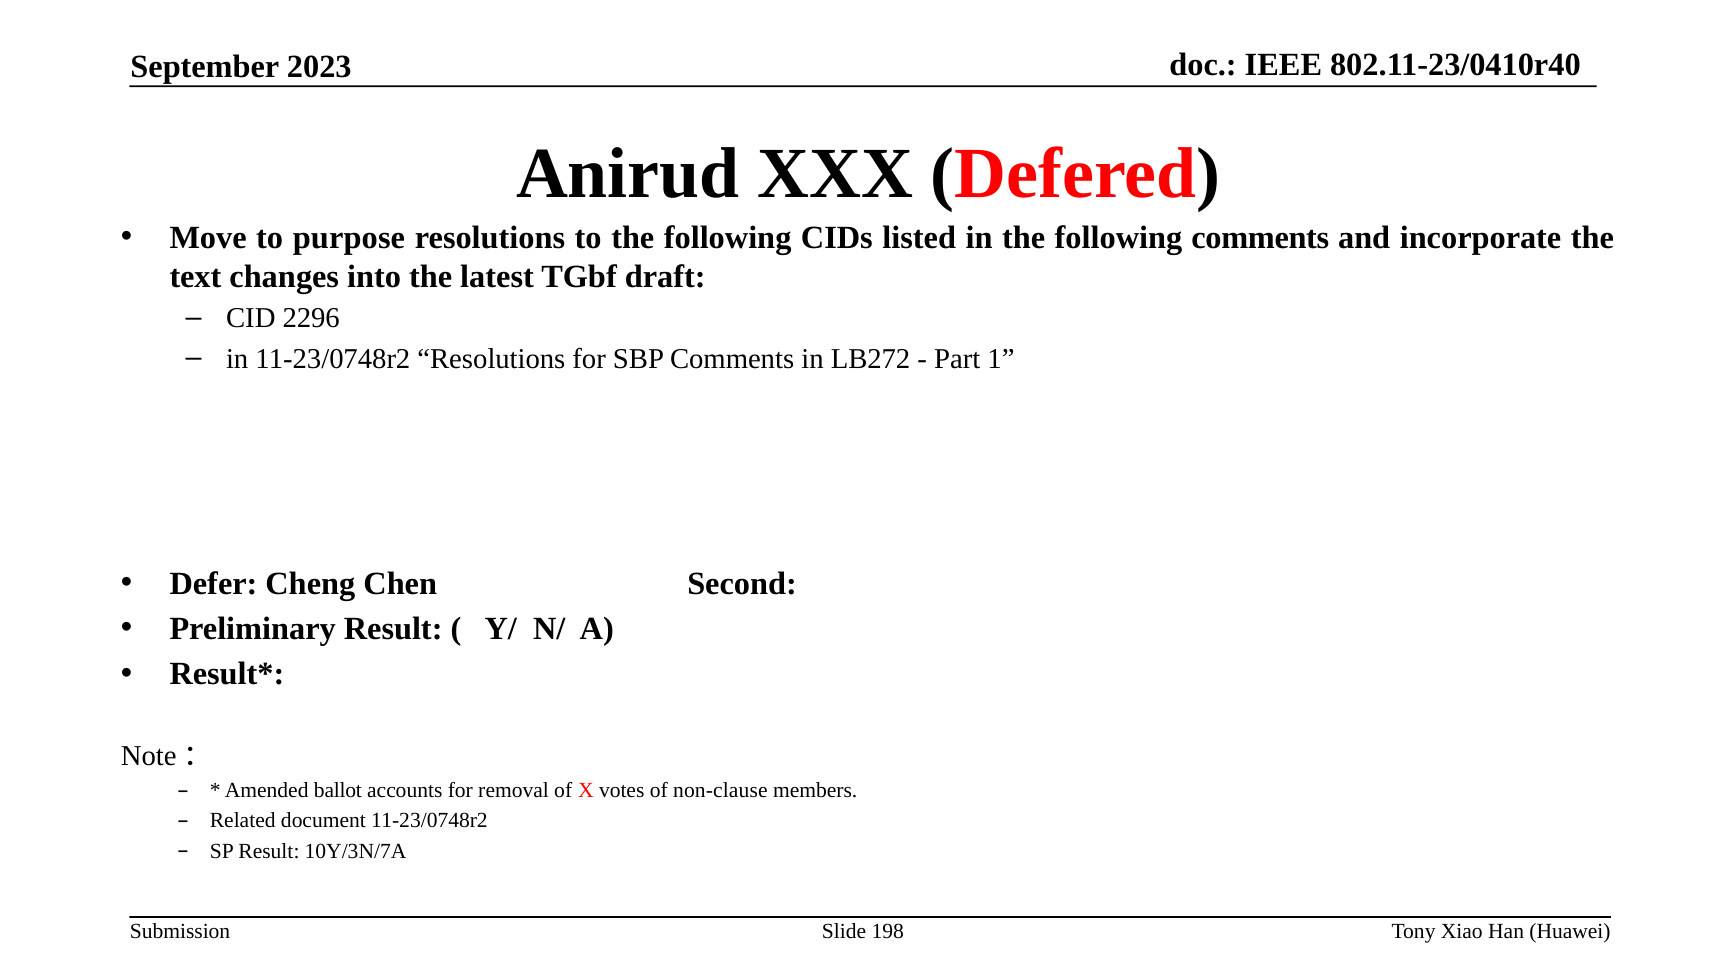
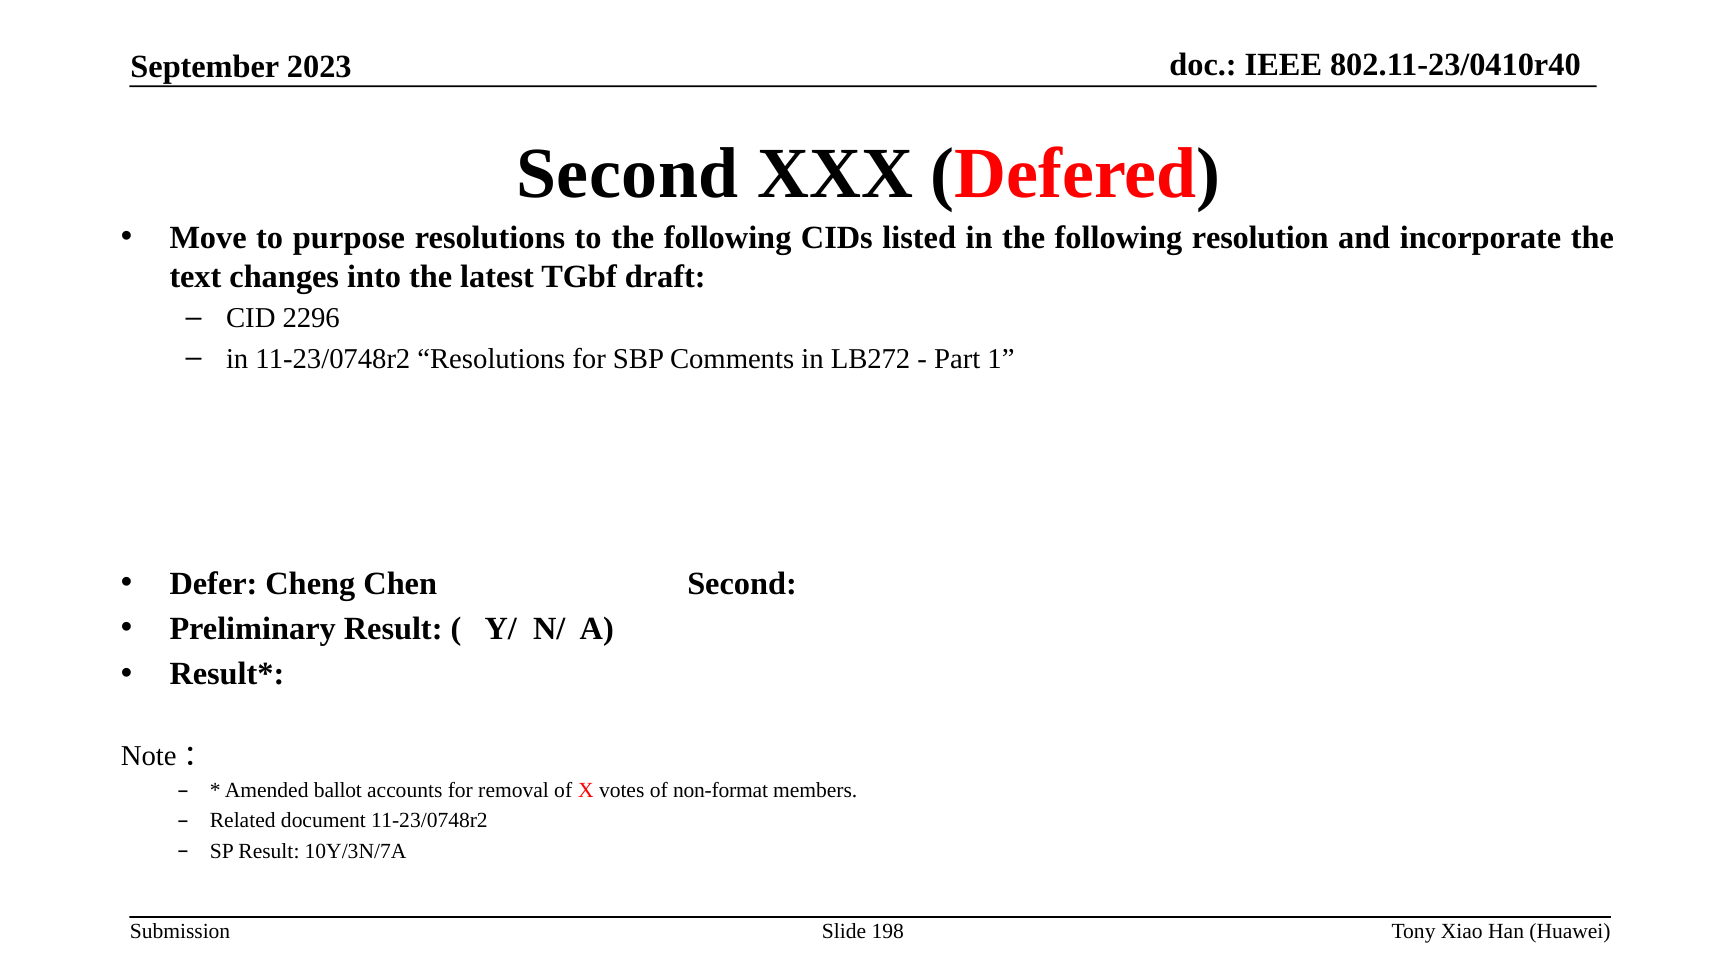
Anirud: Anirud -> Second (627, 173)
following comments: comments -> resolution (1260, 237)
non-clause: non-clause -> non-format (721, 790)
